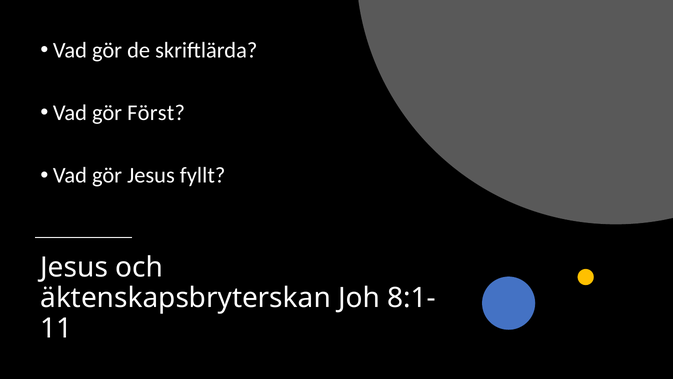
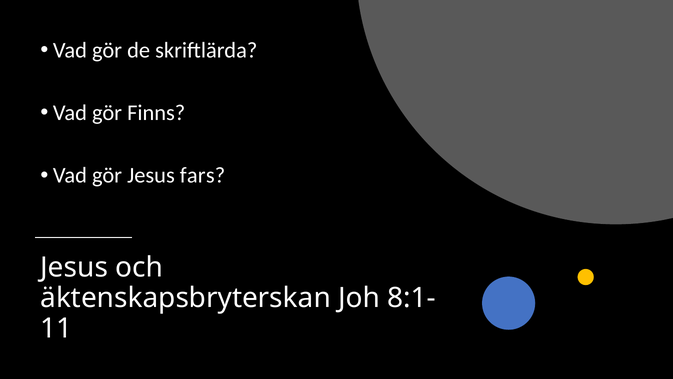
Först: Först -> Finns (156, 113)
fyllt: fyllt -> fars (203, 175)
